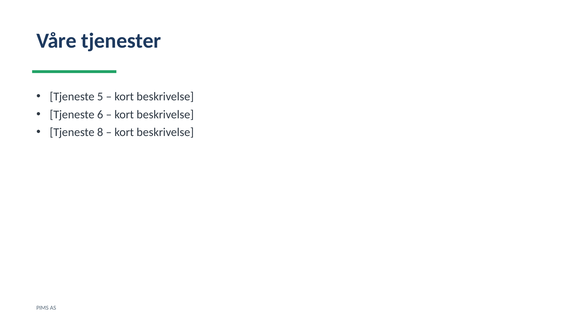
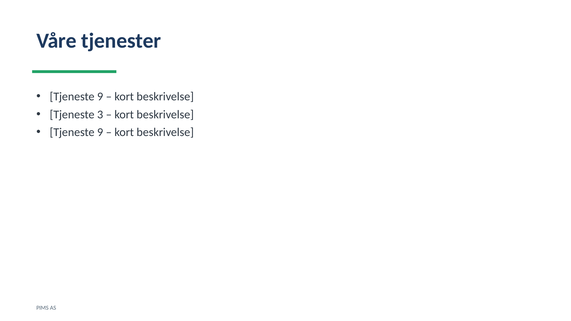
5: 5 -> 9 (100, 97)
6: 6 -> 3 (100, 115)
8: 8 -> 9 (100, 132)
